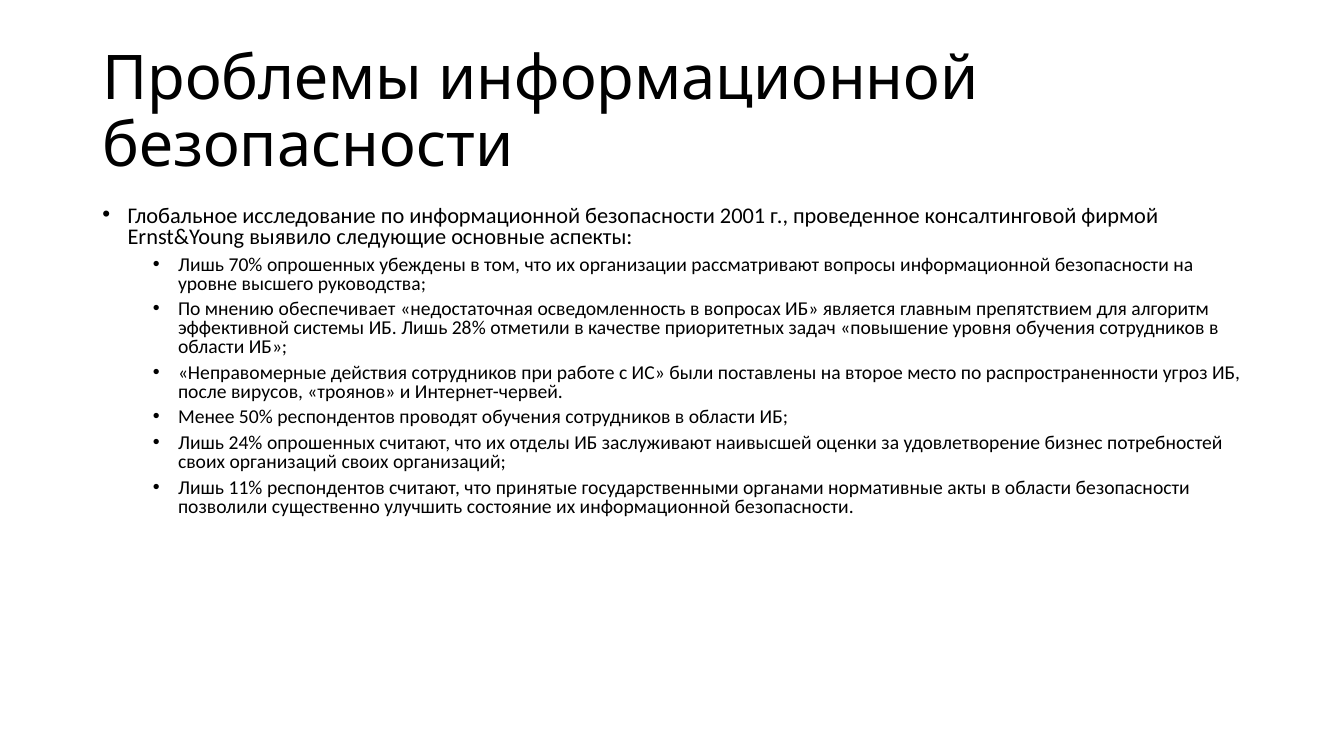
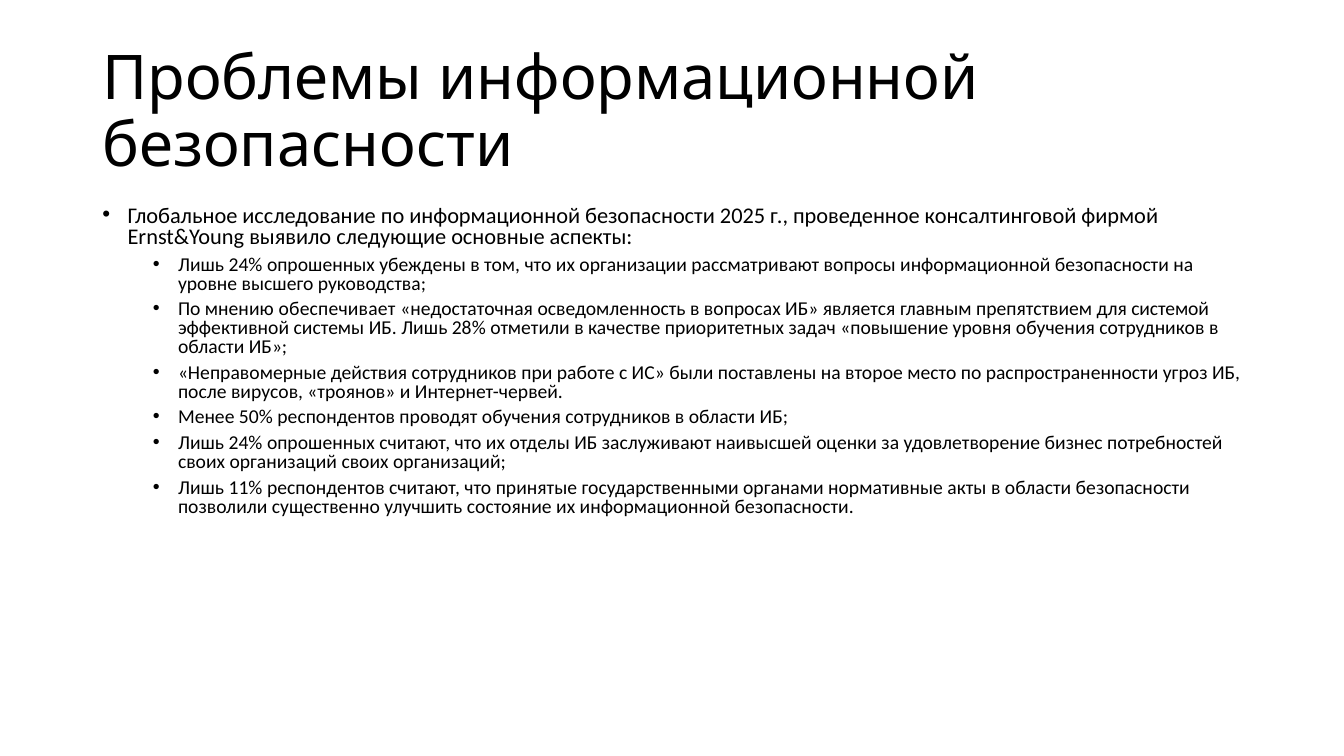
2001: 2001 -> 2025 (743, 216)
70%: 70% -> 24% (246, 265)
алгоритм: алгоритм -> системой (1170, 309)
